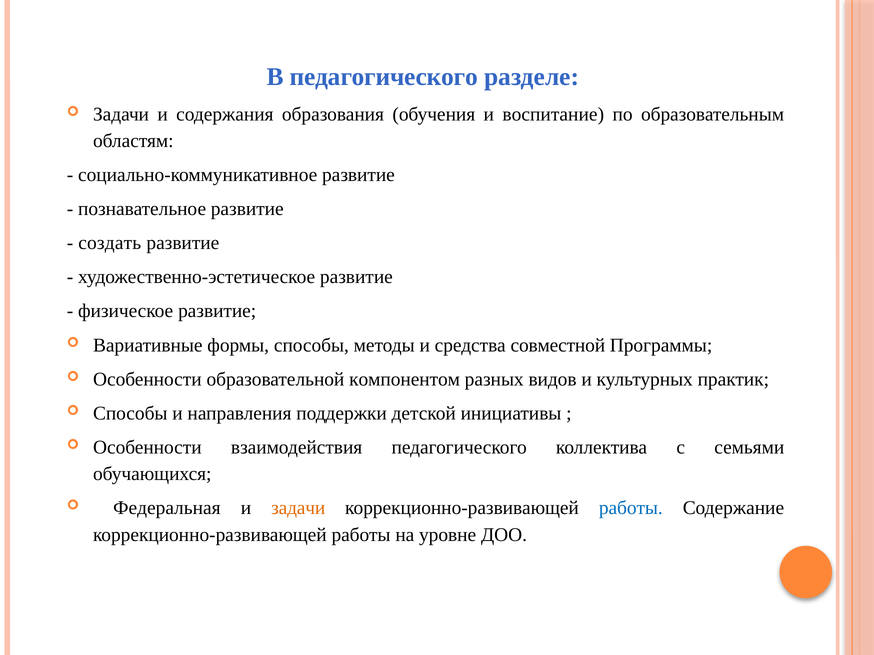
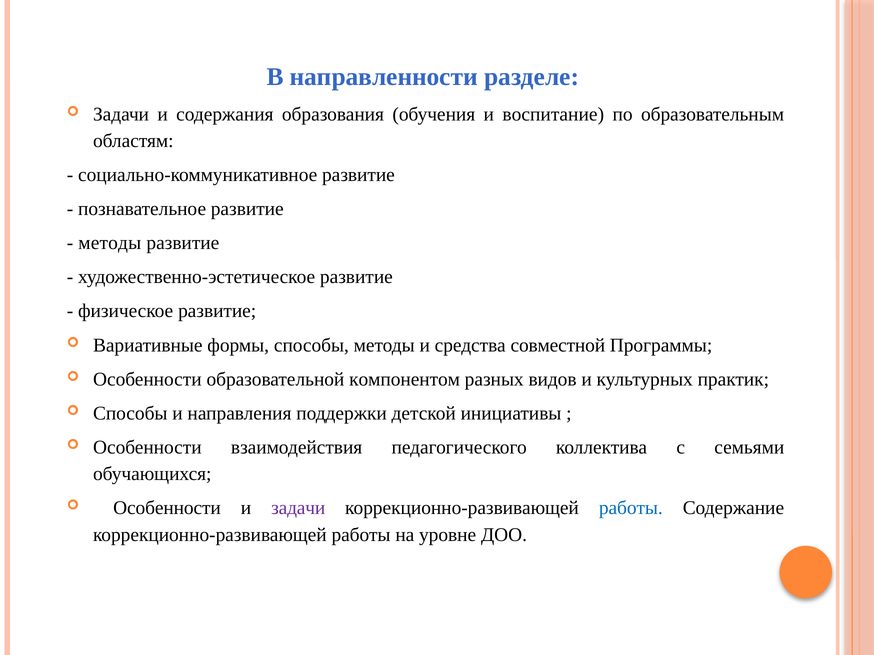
В педагогического: педагогического -> направленности (384, 77)
создать: создать -> методы (110, 243)
Федеральная: Федеральная -> Особенности (167, 508)
задачи colour: orange -> purple (298, 508)
